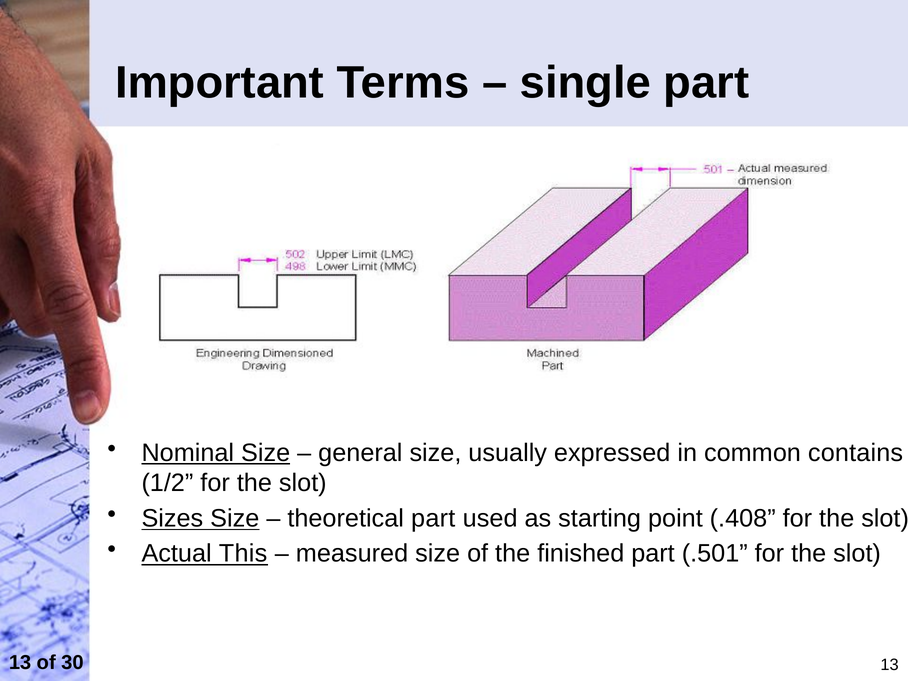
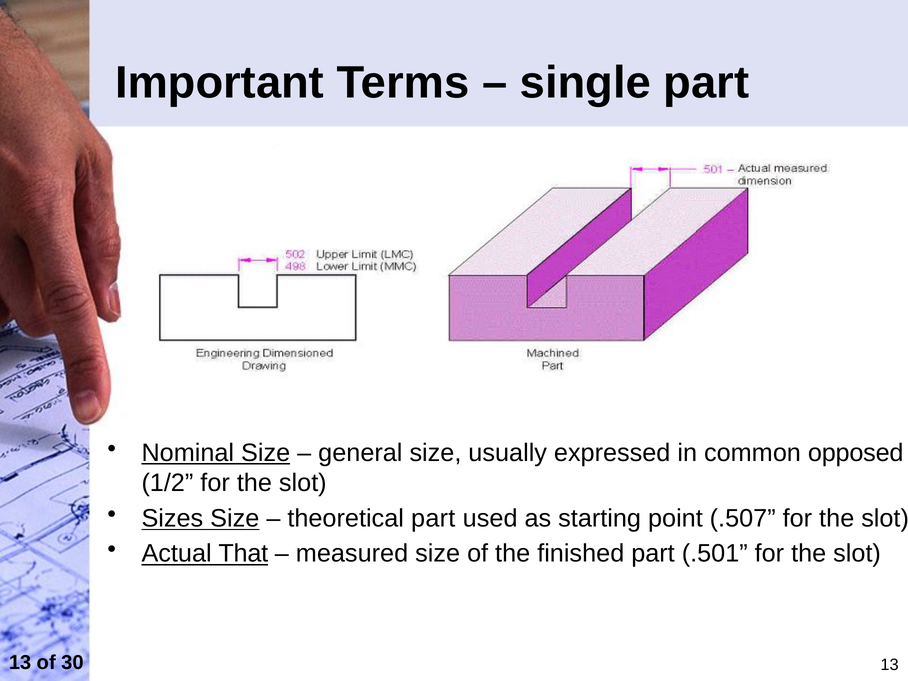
contains: contains -> opposed (856, 453)
.408: .408 -> .507 (743, 518)
This: This -> That (243, 554)
